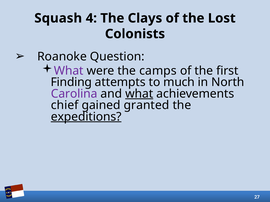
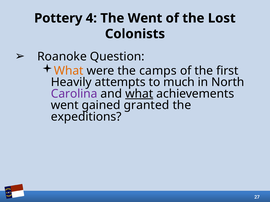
Squash: Squash -> Pottery (58, 18)
The Clays: Clays -> Went (145, 18)
What colour: purple -> orange (69, 71)
Finding: Finding -> Heavily (71, 82)
chief: chief -> went (65, 105)
expeditions underline: present -> none (86, 117)
